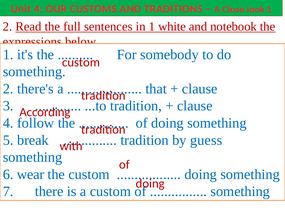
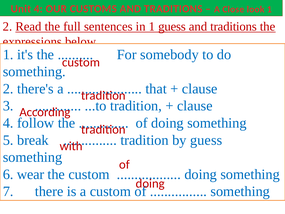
1 white: white -> guess (172, 27)
notebook: notebook -> traditions (234, 27)
